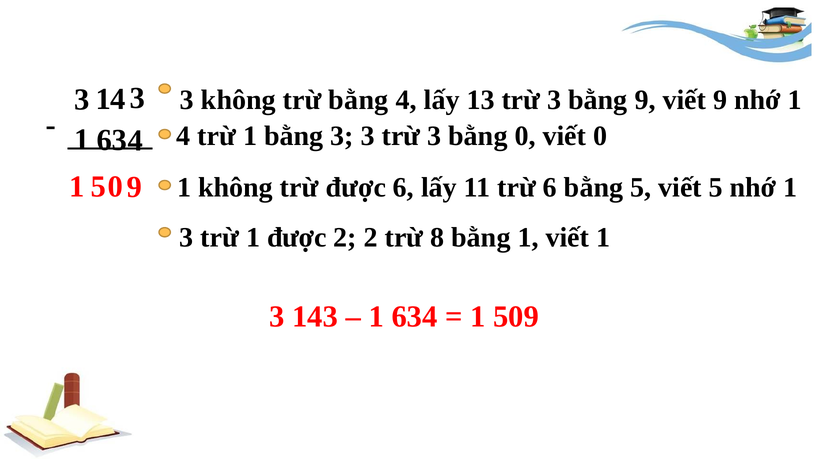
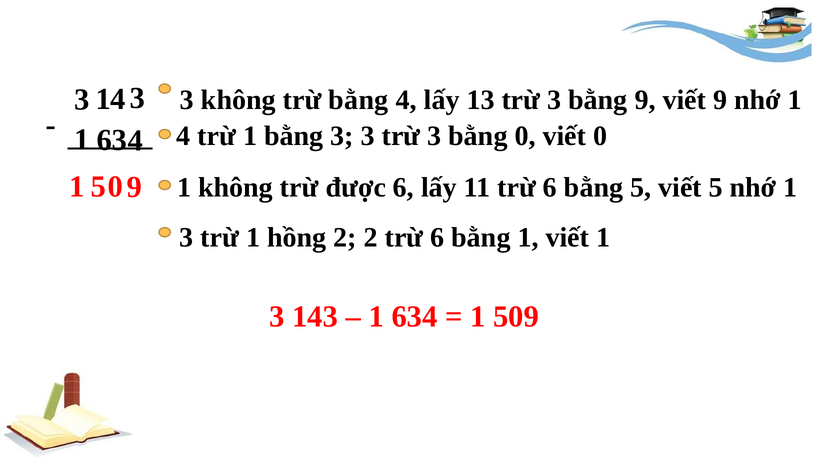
1 được: được -> hồng (297, 238)
2 trừ 8: 8 -> 6 (437, 238)
